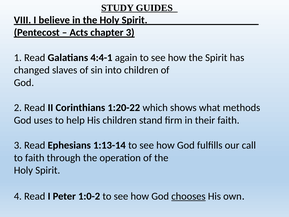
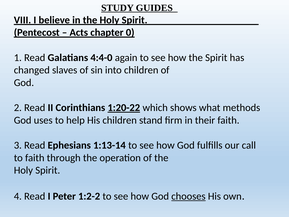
chapter 3: 3 -> 0 (130, 32)
4:4-1: 4:4-1 -> 4:4-0 (101, 58)
1:20-22 underline: none -> present (124, 108)
1:0-2: 1:0-2 -> 1:2-2 (89, 196)
